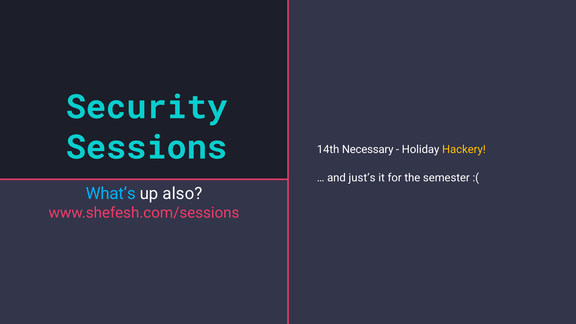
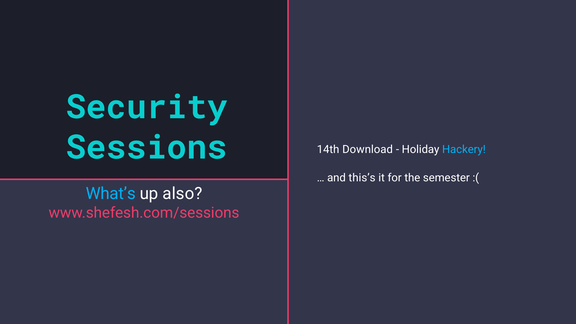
Necessary: Necessary -> Download (368, 150)
Hackery colour: yellow -> light blue (464, 150)
just’s: just’s -> this’s (362, 178)
